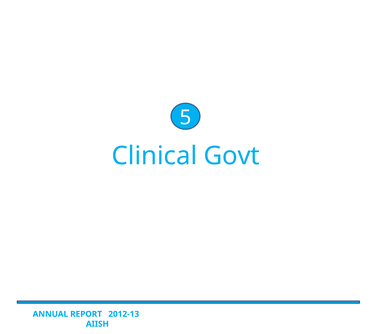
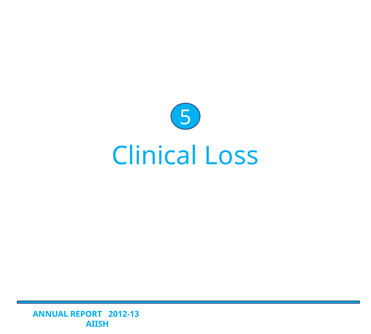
Govt: Govt -> Loss (231, 156)
